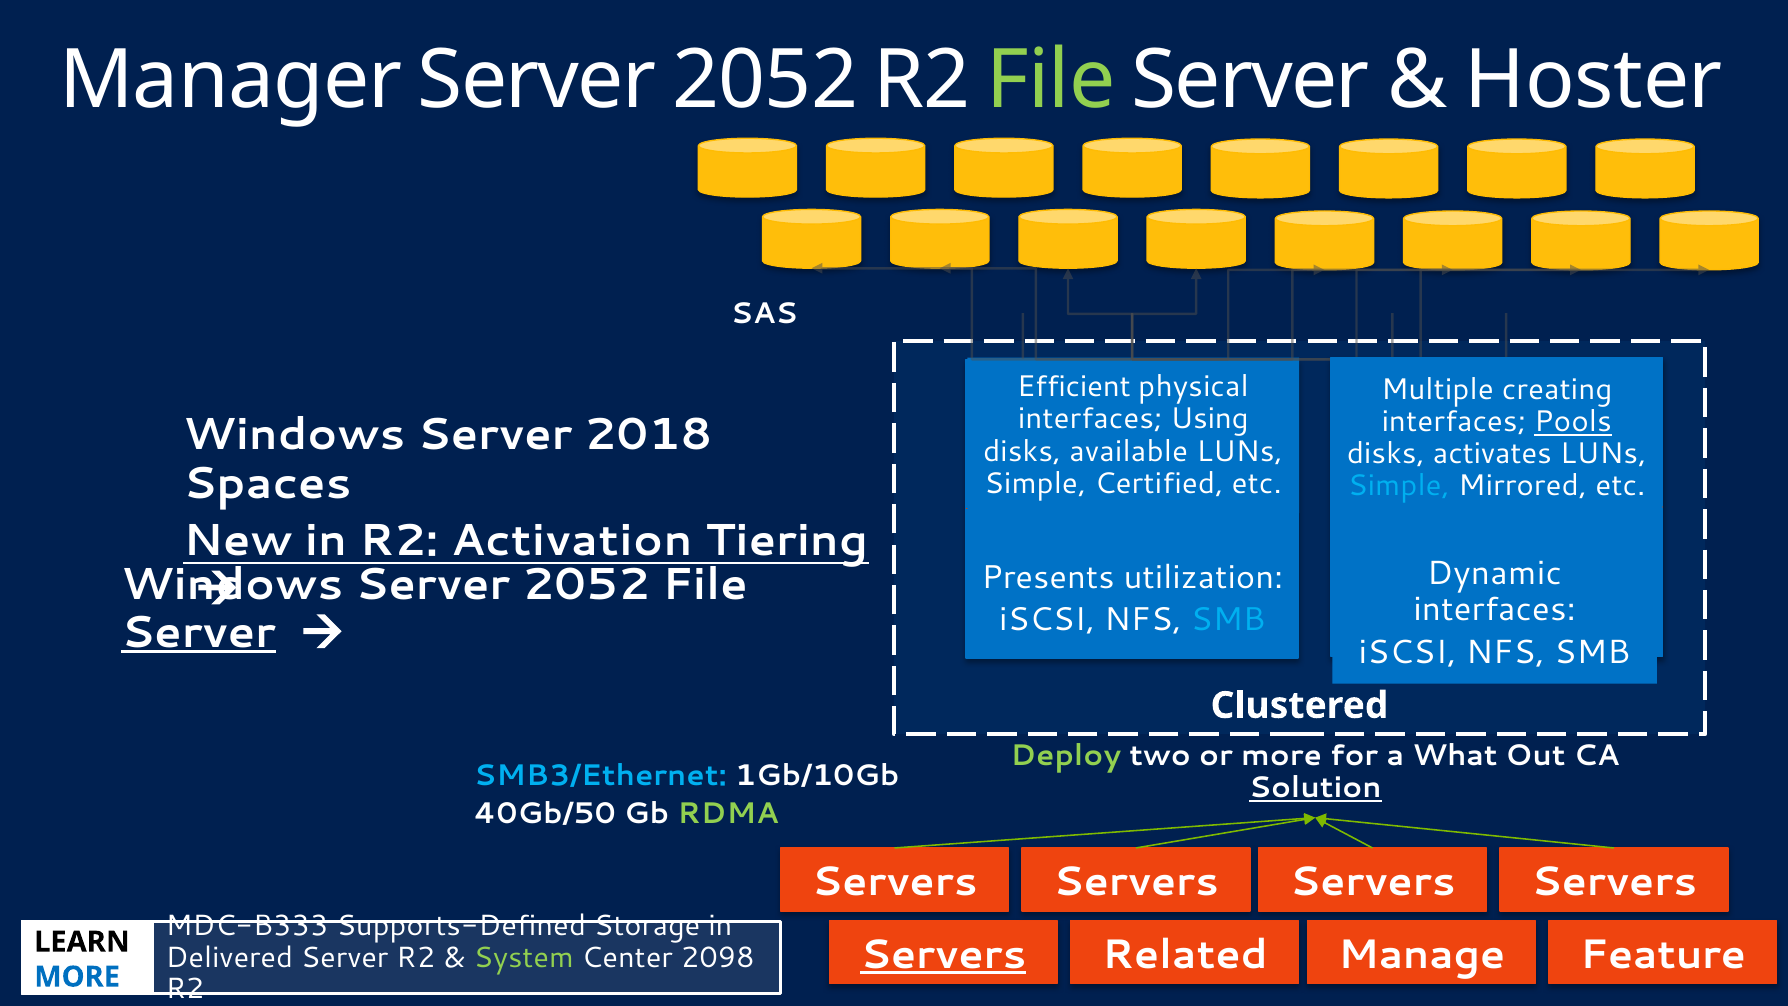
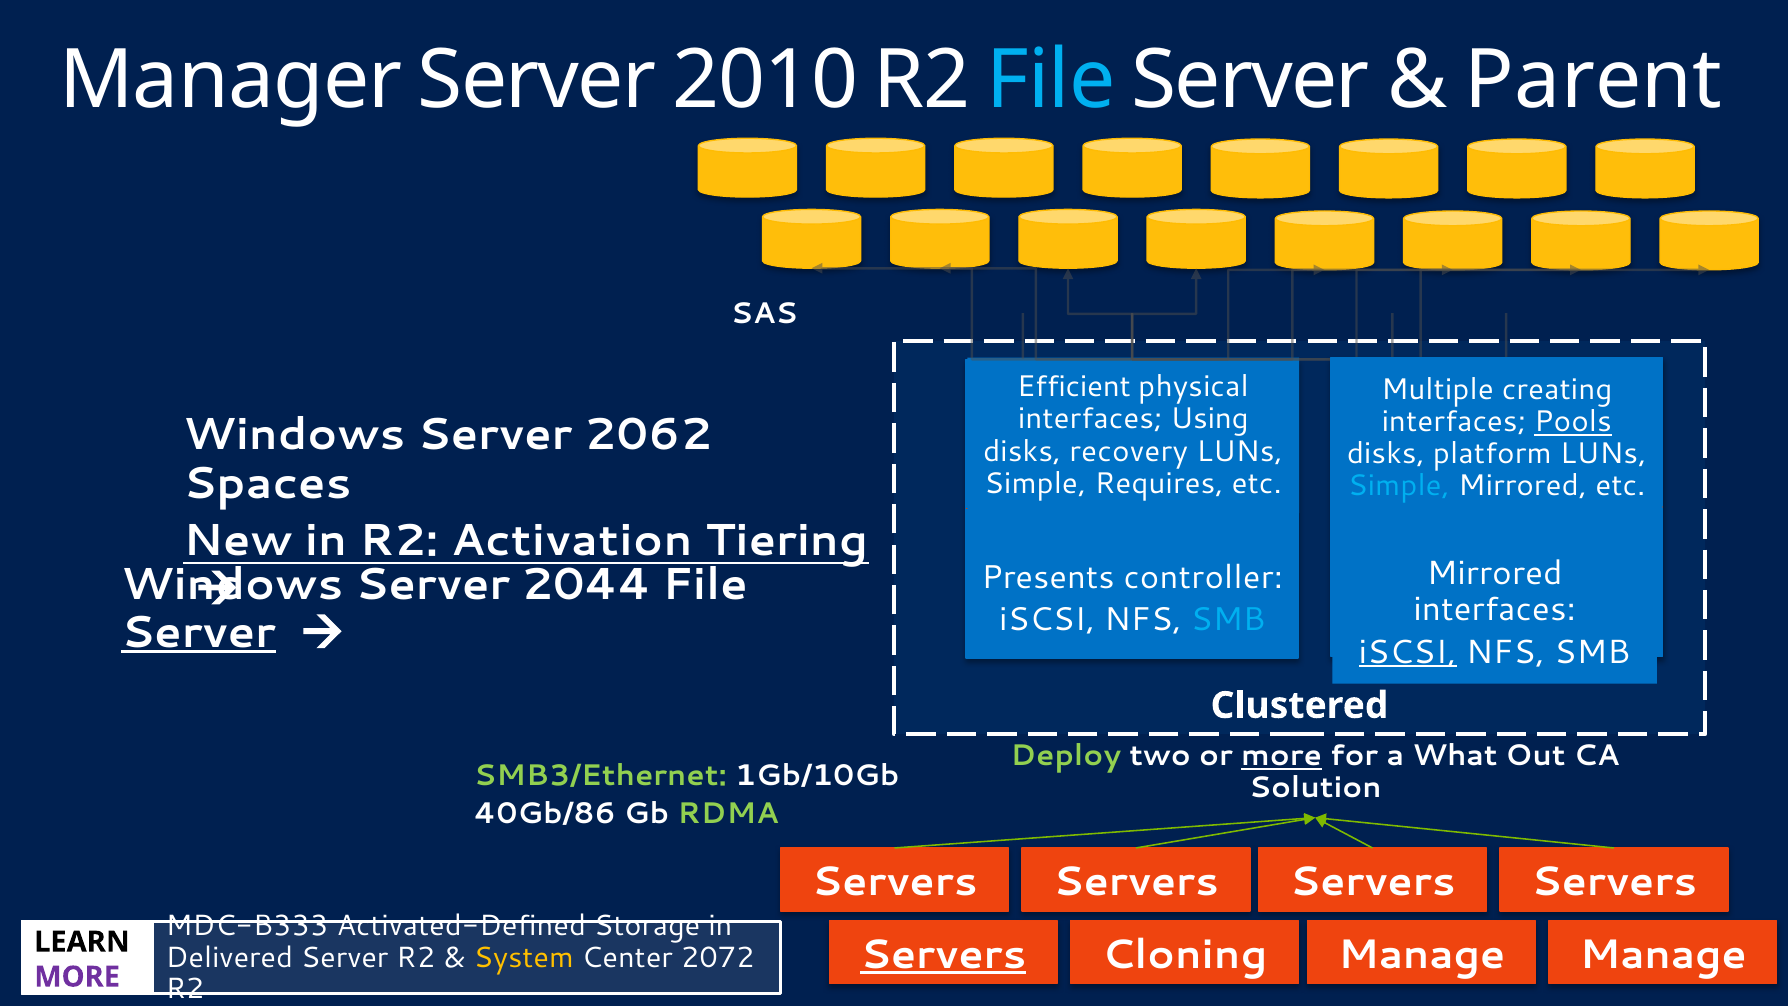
2052: 2052 -> 2010 (765, 80)
File colour: light green -> light blue (1051, 80)
Hoster: Hoster -> Parent (1594, 80)
2018: 2018 -> 2062 (648, 435)
available: available -> recovery (1129, 451)
activates: activates -> platform (1492, 454)
Certified: Certified -> Requires (1159, 483)
Dynamic: Dynamic -> Mirrored (1495, 573)
utilization: utilization -> controller (1203, 577)
2052: 2052 -> 2044 (586, 584)
iSCSI underline: none -> present (1408, 652)
more underline: none -> present (1281, 756)
SMB3/Ethernet colour: light blue -> light green (600, 775)
Solution underline: present -> none (1315, 788)
40Gb/50: 40Gb/50 -> 40Gb/86 (545, 814)
Supports-Defined: Supports-Defined -> Activated-Defined (461, 925)
Related: Related -> Cloning (1185, 954)
Feature: Feature -> Manage (1663, 954)
System colour: light green -> yellow (524, 957)
2098: 2098 -> 2072 (718, 957)
MORE colour: blue -> purple (77, 977)
